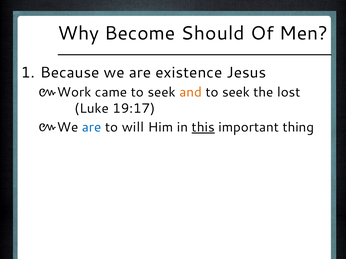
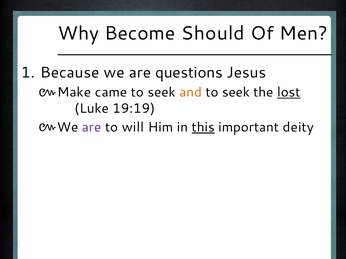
existence: existence -> questions (189, 73)
Work: Work -> Make (74, 92)
lost underline: none -> present (289, 92)
19:17: 19:17 -> 19:19 (134, 109)
are colour: blue -> purple (92, 127)
thing: thing -> deity (298, 127)
